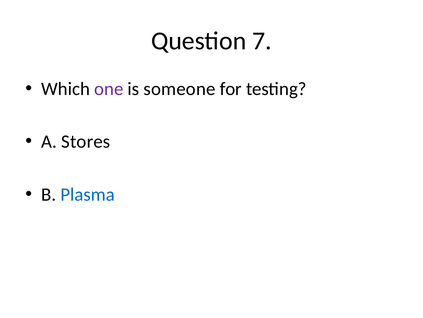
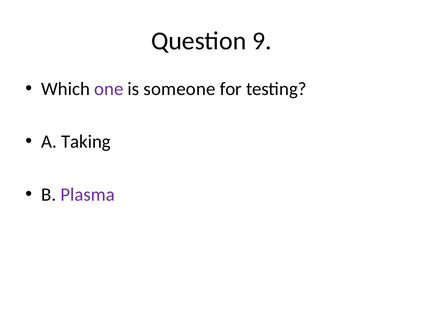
7: 7 -> 9 (262, 41)
Stores: Stores -> Taking (86, 141)
Plasma colour: blue -> purple (88, 194)
